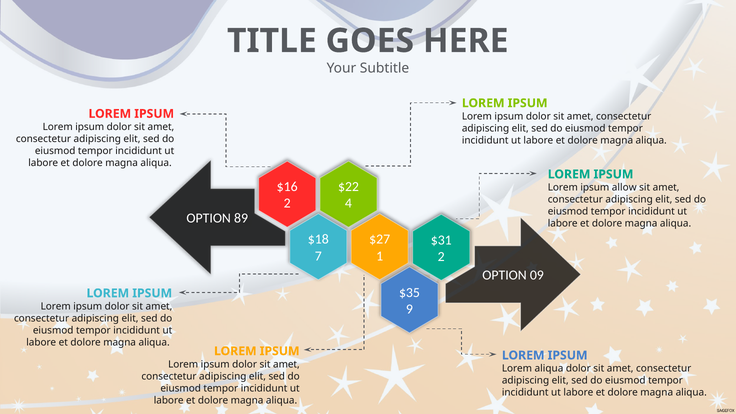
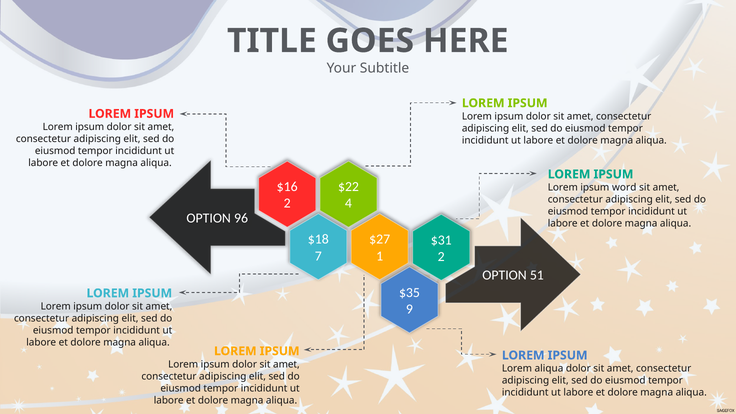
allow: allow -> word (624, 187)
89: 89 -> 96 (241, 218)
09: 09 -> 51 (537, 275)
